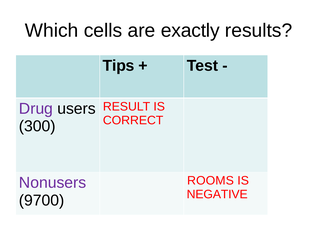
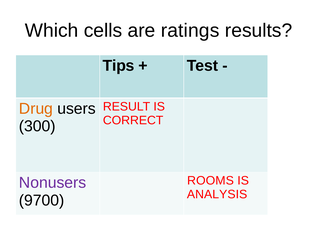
exactly: exactly -> ratings (190, 30)
Drug colour: purple -> orange (36, 109)
NEGATIVE: NEGATIVE -> ANALYSIS (217, 195)
